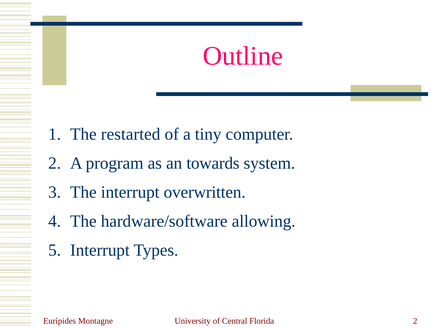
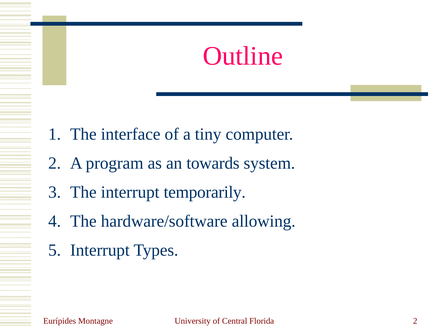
restarted: restarted -> interface (131, 134)
overwritten: overwritten -> temporarily (205, 192)
